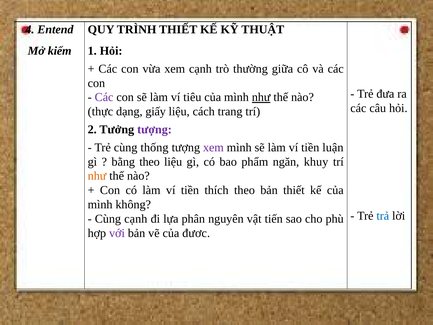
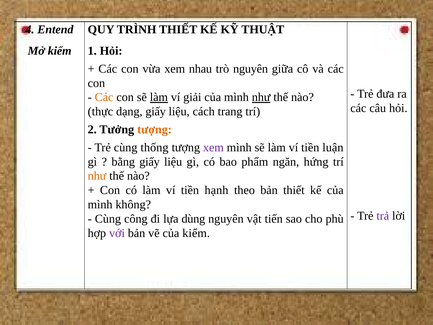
xem cạnh: cạnh -> nhau (200, 69)
trò thường: thường -> nguyên (251, 69)
Các colour: purple -> orange (104, 97)
làm underline: none -> present (159, 97)
tiêu: tiêu -> giải (192, 97)
tượng colour: purple -> orange (154, 129)
bằng theo: theo -> giấy (150, 162)
khuy: khuy -> hứng (316, 162)
thích: thích -> hạnh (216, 190)
trả colour: blue -> purple (383, 216)
Cùng cạnh: cạnh -> công (136, 219)
phân: phân -> dùng (193, 219)
của đươc: đươc -> kiểm (196, 233)
